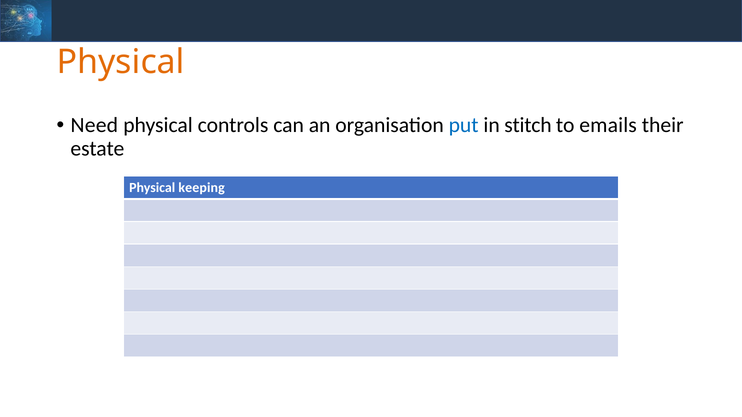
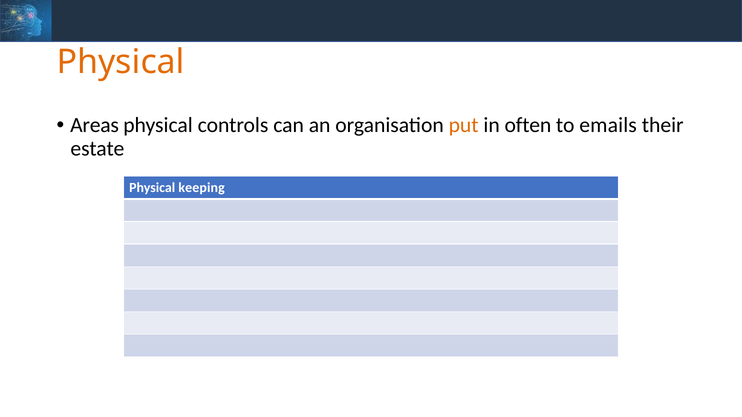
Need: Need -> Areas (95, 125)
put colour: blue -> orange (464, 125)
stitch: stitch -> often (528, 125)
